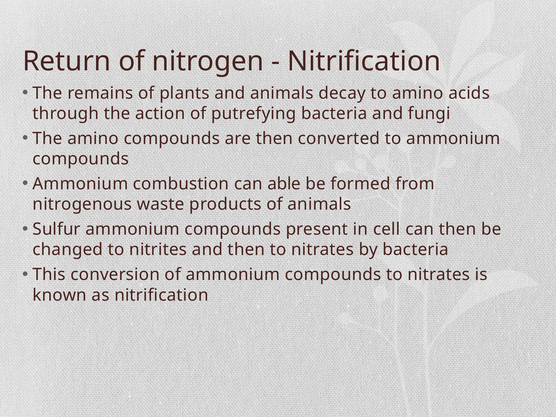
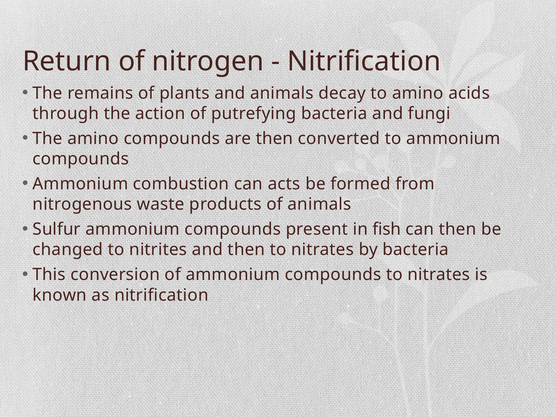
able: able -> acts (284, 184)
cell: cell -> fish (387, 229)
